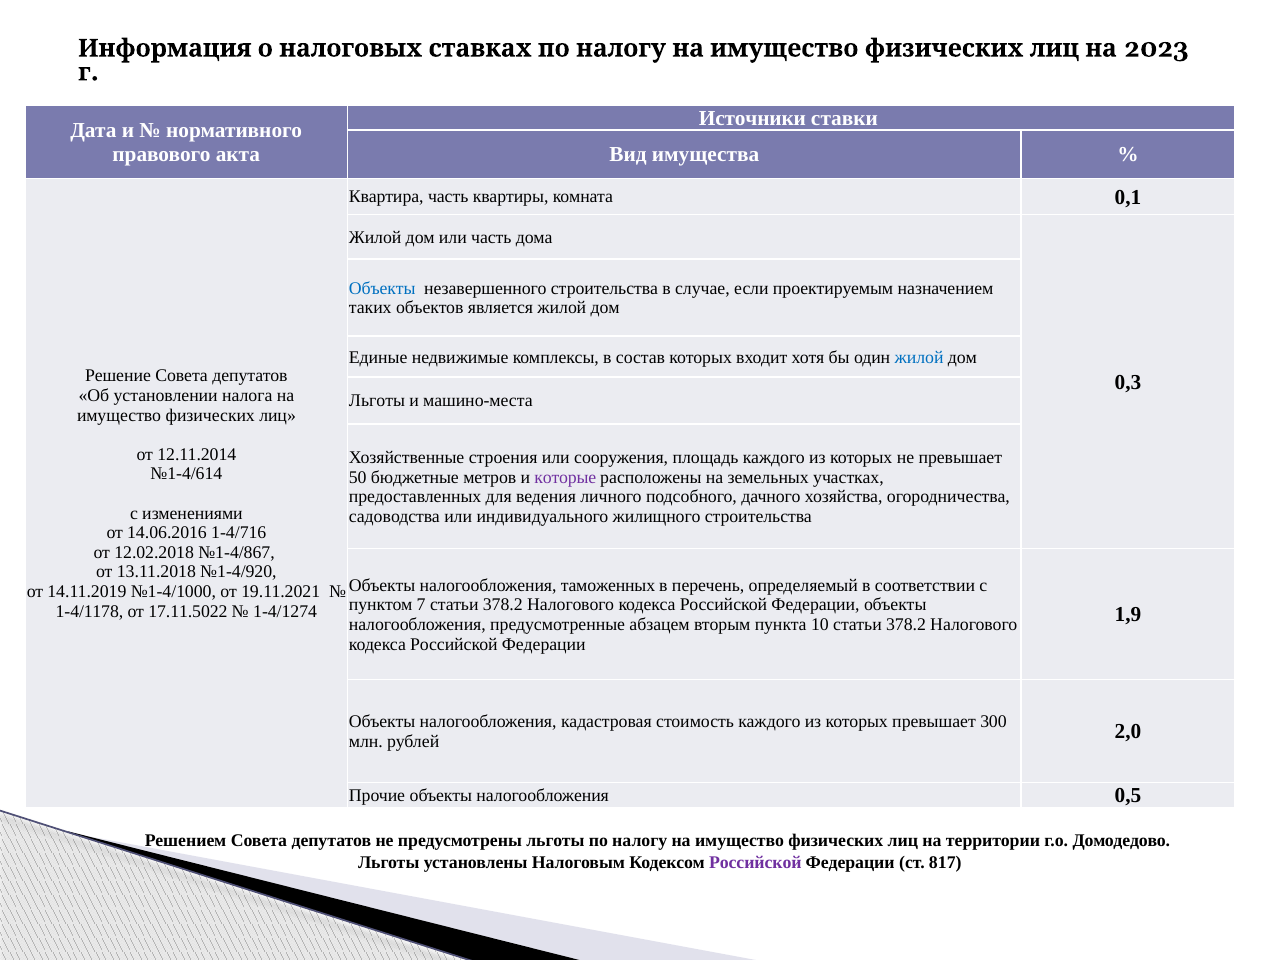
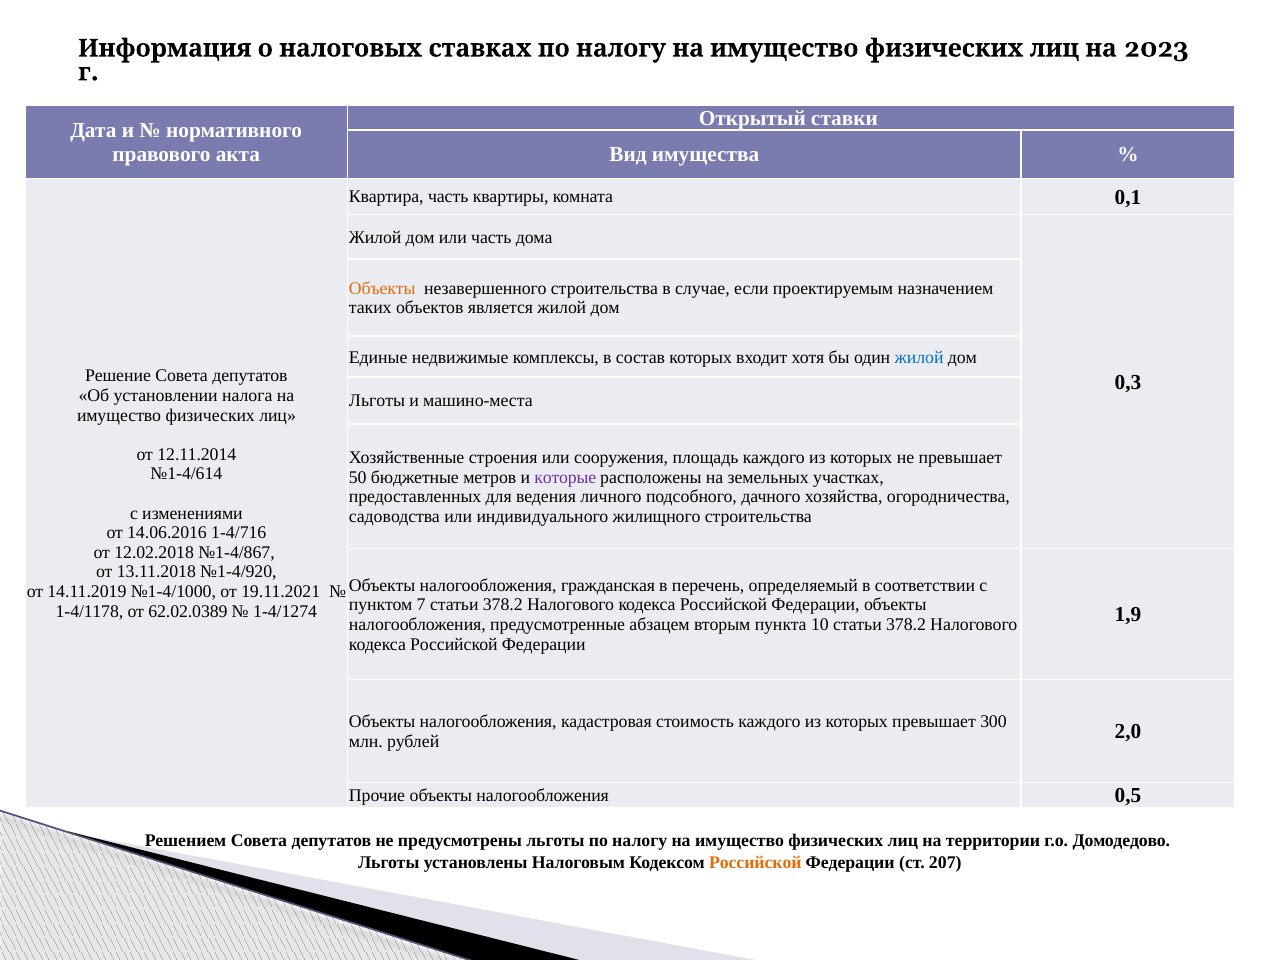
Источники: Источники -> Открытый (752, 118)
Объекты colour: blue -> orange (382, 288)
таможенных: таможенных -> гражданская (608, 585)
17.11.5022: 17.11.5022 -> 62.02.0389 (188, 611)
Российской colour: purple -> orange (755, 862)
817: 817 -> 207 (945, 862)
